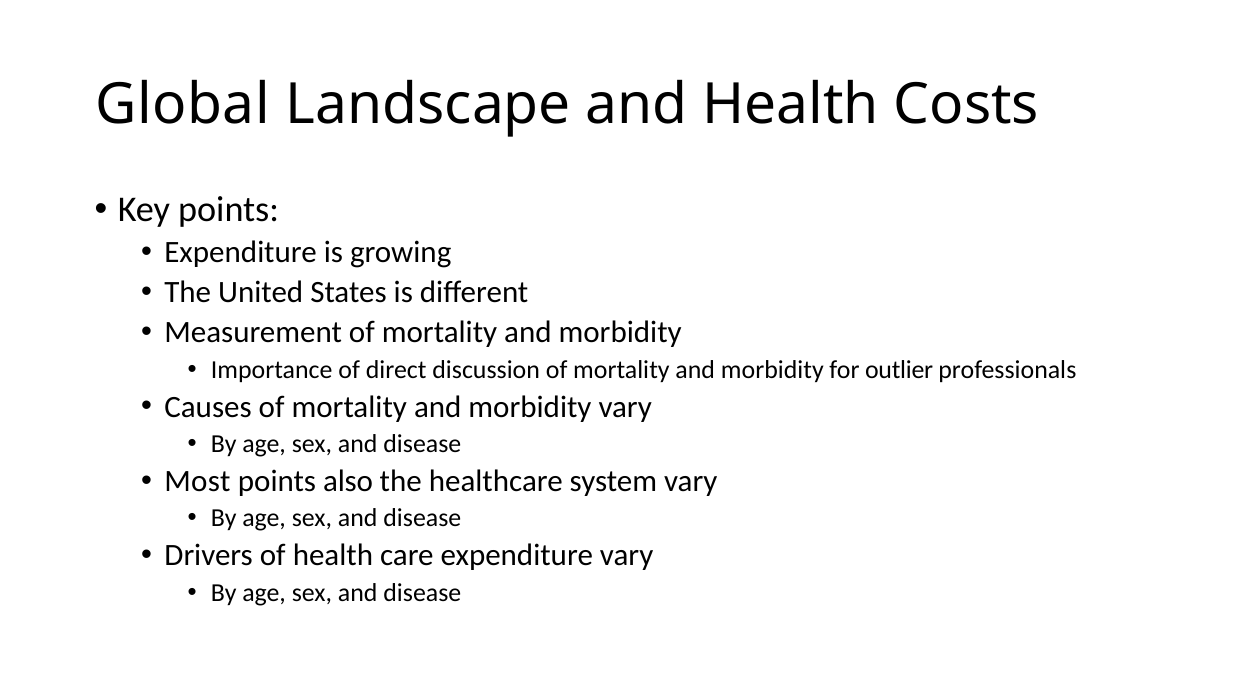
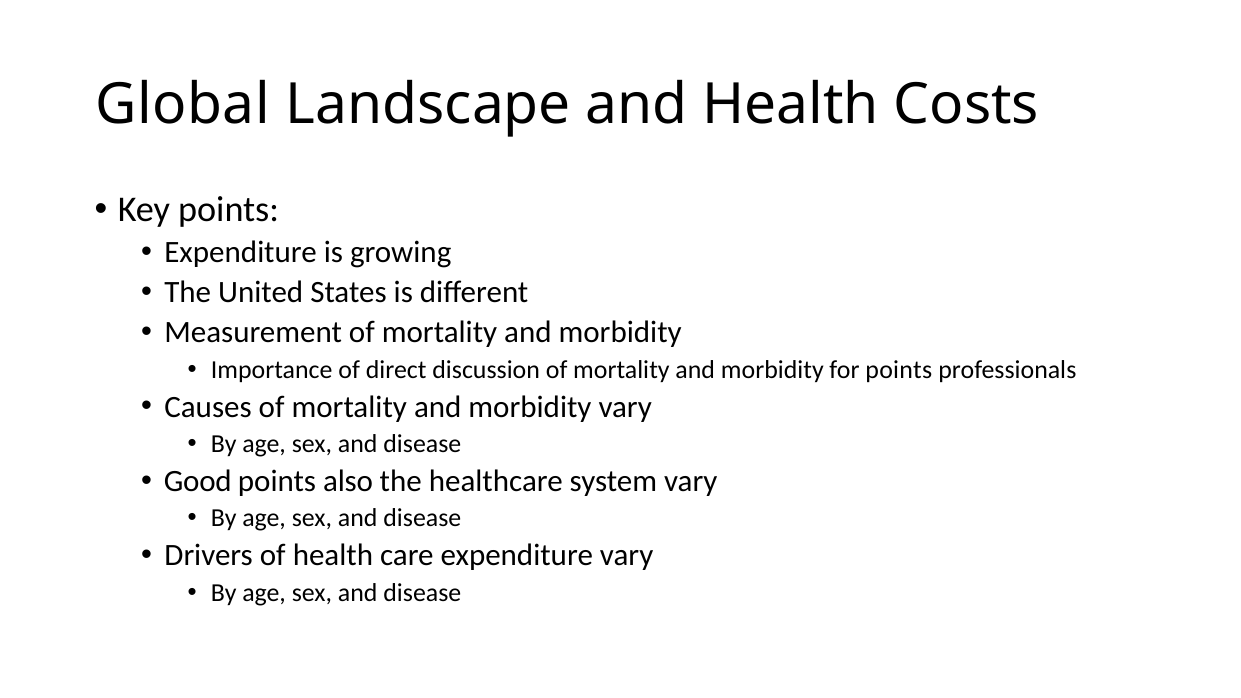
for outlier: outlier -> points (899, 370)
Most: Most -> Good (198, 481)
